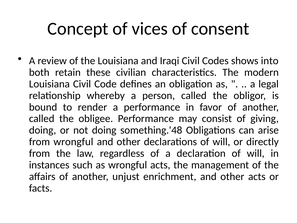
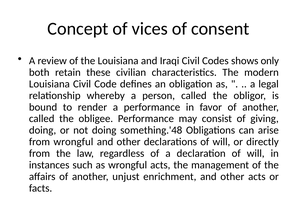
into: into -> only (270, 61)
